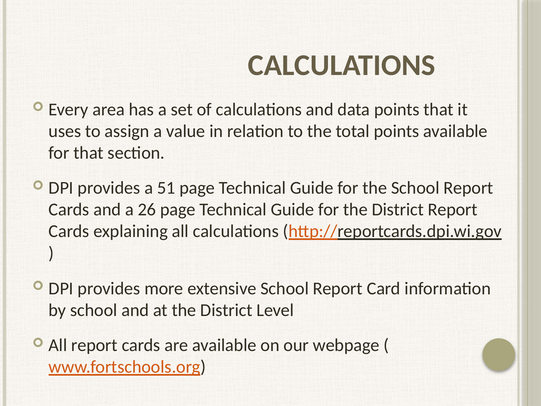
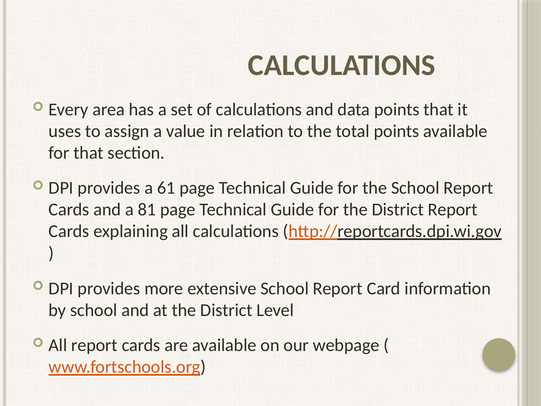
51: 51 -> 61 (166, 188)
26: 26 -> 81 (147, 210)
